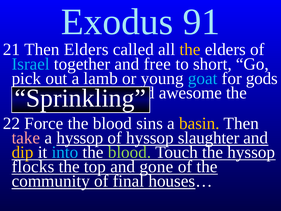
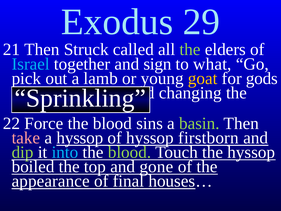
91: 91 -> 29 (201, 22)
Then Elders: Elders -> Struck (86, 49)
the colour: yellow -> light green (190, 49)
free: free -> sign (157, 64)
short: short -> what (212, 64)
goat colour: light blue -> yellow (203, 78)
awesome: awesome -> changing (190, 93)
basin colour: yellow -> light green (199, 123)
slaughter: slaughter -> firstborn (208, 138)
dip colour: yellow -> light green (23, 152)
flocks: flocks -> boiled (33, 166)
community: community -> appearance (51, 181)
